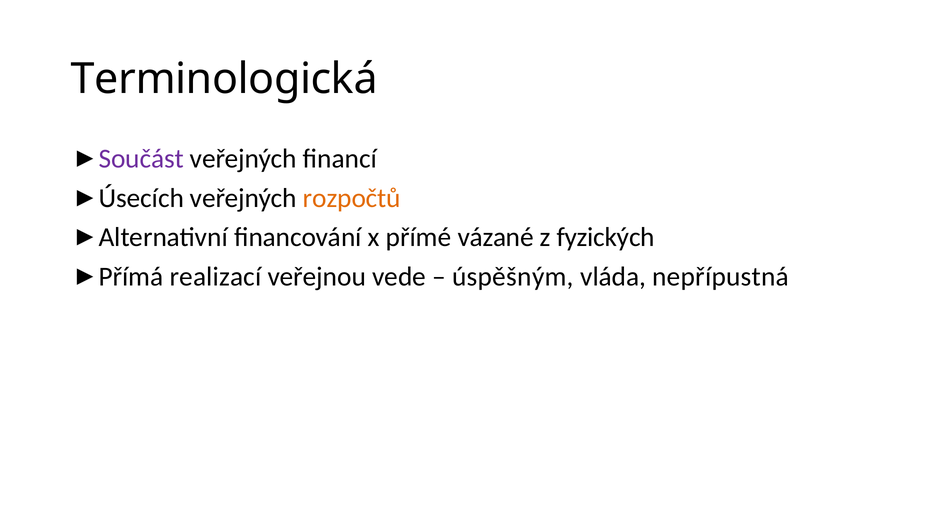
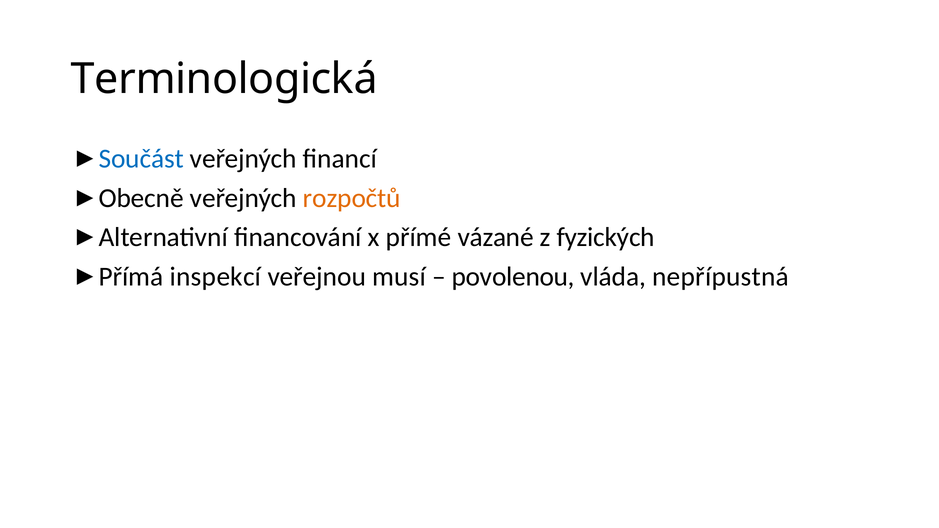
Součást colour: purple -> blue (141, 159)
Úsecích: Úsecích -> Obecně (141, 198)
realizací: realizací -> inspekcí (215, 277)
vede: vede -> musí (399, 277)
úspěšným: úspěšným -> povolenou (513, 277)
